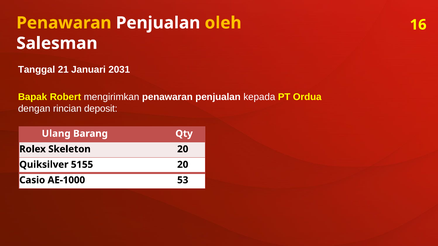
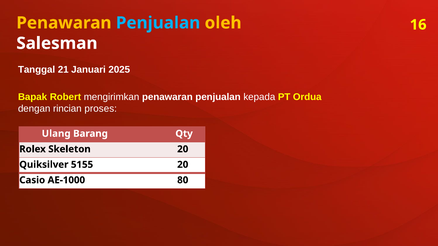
Penjualan colour: white -> light blue (158, 23)
2031: 2031 -> 2025 (119, 70)
deposit: deposit -> proses (101, 109)
53: 53 -> 80 (183, 180)
